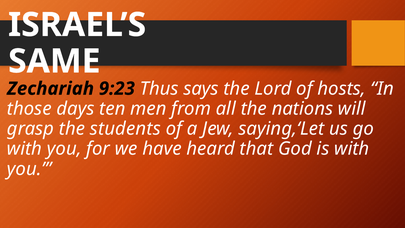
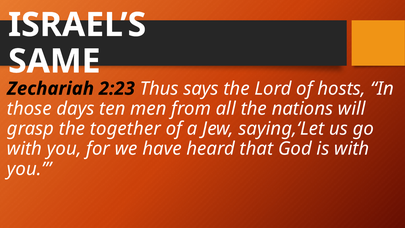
9:23: 9:23 -> 2:23 (117, 89)
students: students -> together (125, 129)
